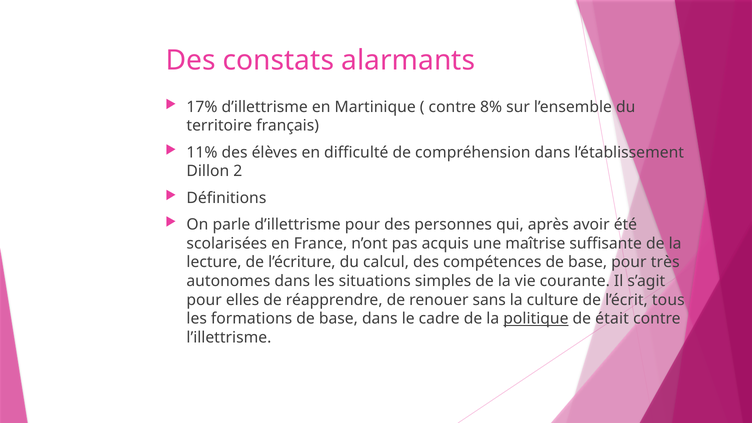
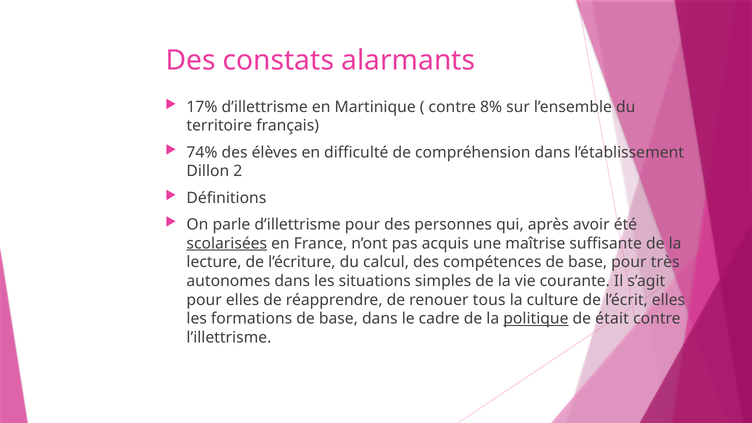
11%: 11% -> 74% (202, 152)
scolarisées underline: none -> present (227, 243)
sans: sans -> tous (489, 300)
l’écrit tous: tous -> elles (668, 300)
